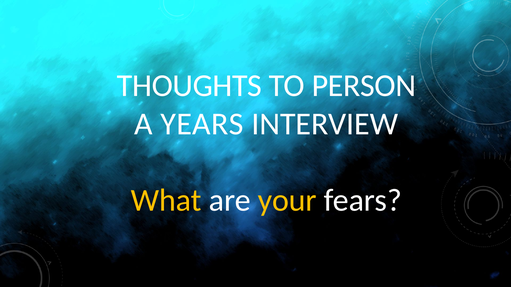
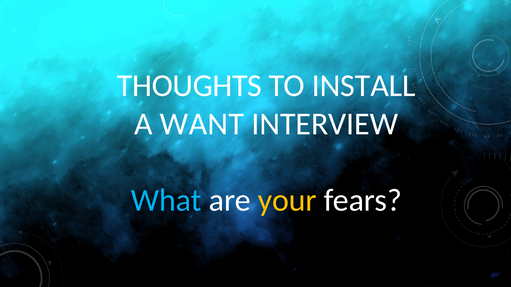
PERSON: PERSON -> INSTALL (364, 86)
YEARS: YEARS -> WANT (202, 124)
What colour: yellow -> light blue (166, 201)
